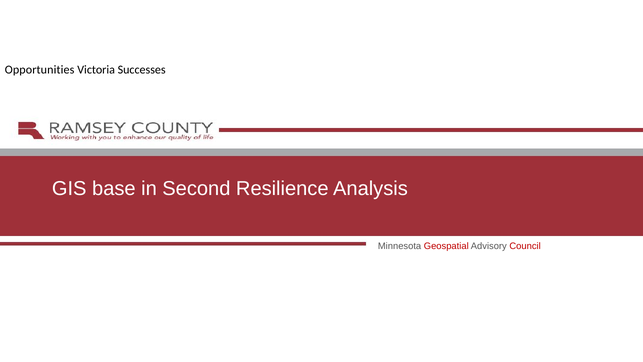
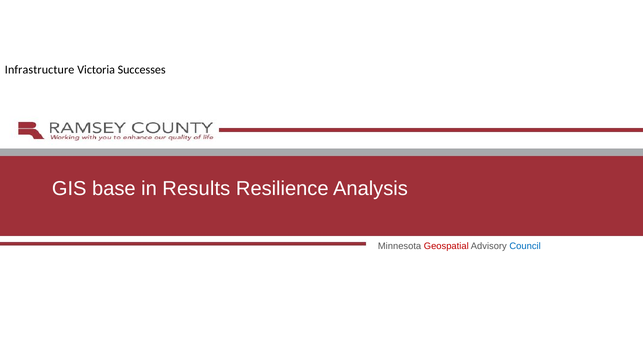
Opportunities: Opportunities -> Infrastructure (40, 70)
Second: Second -> Results (196, 189)
Council colour: red -> blue (525, 246)
